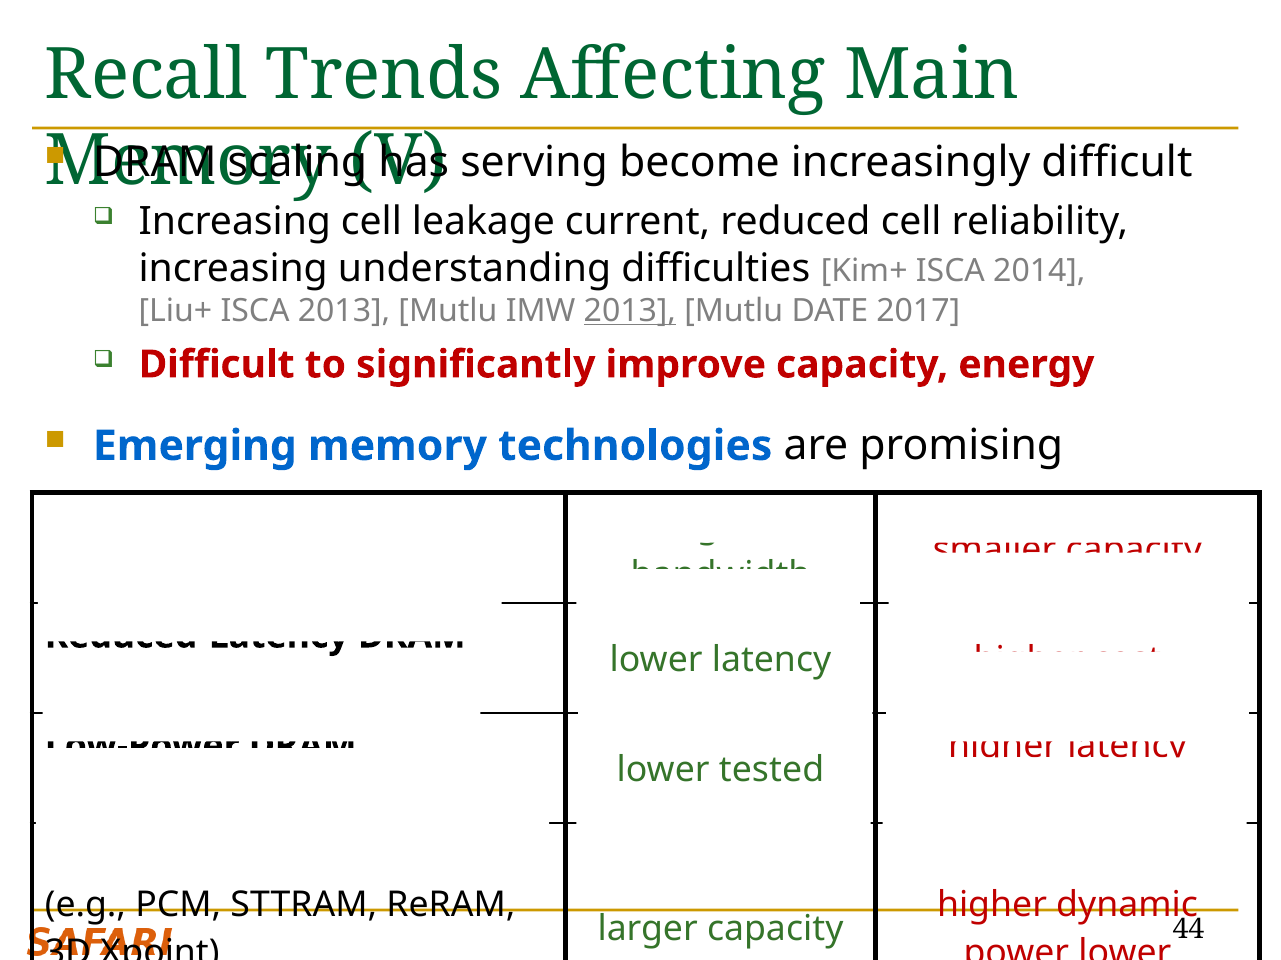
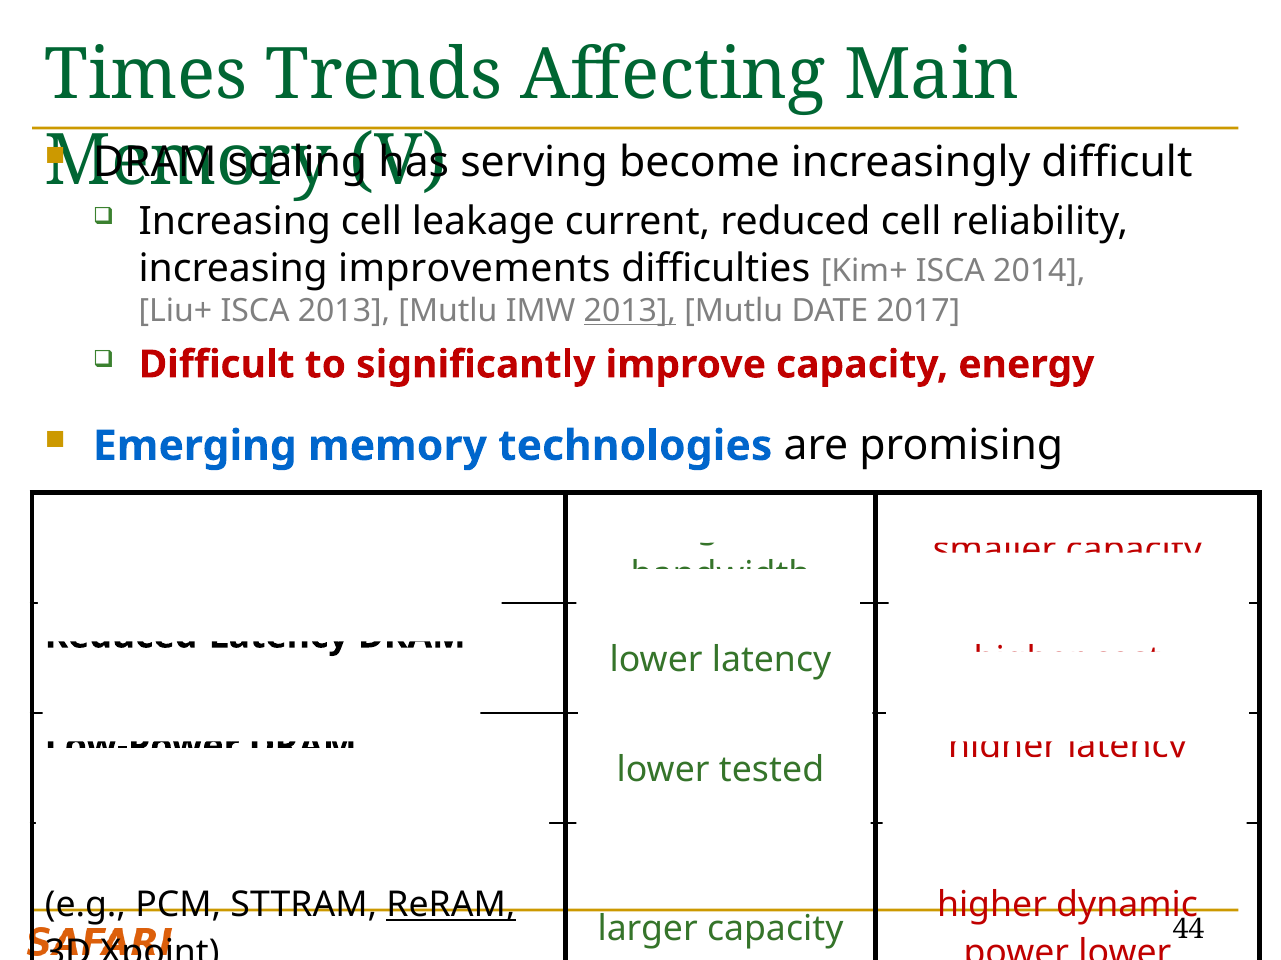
Recall: Recall -> Times (146, 75)
understanding: understanding -> improvements (474, 269)
ReRAM underline: none -> present (451, 905)
